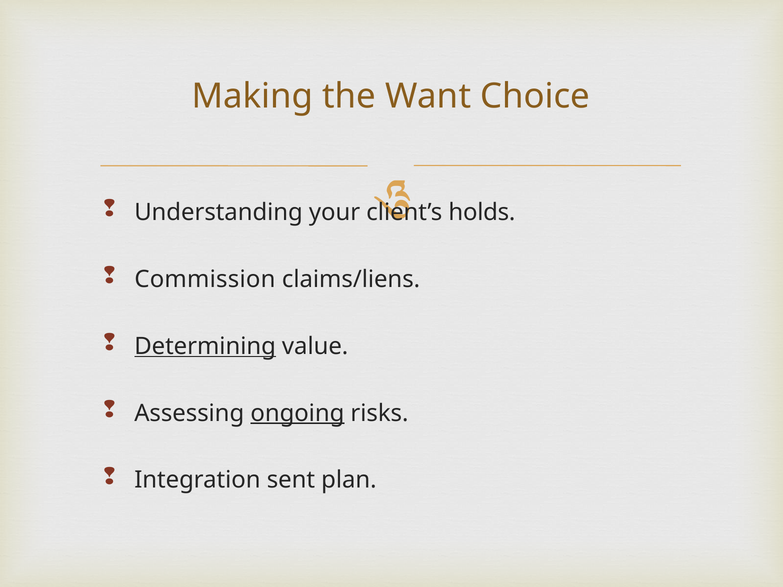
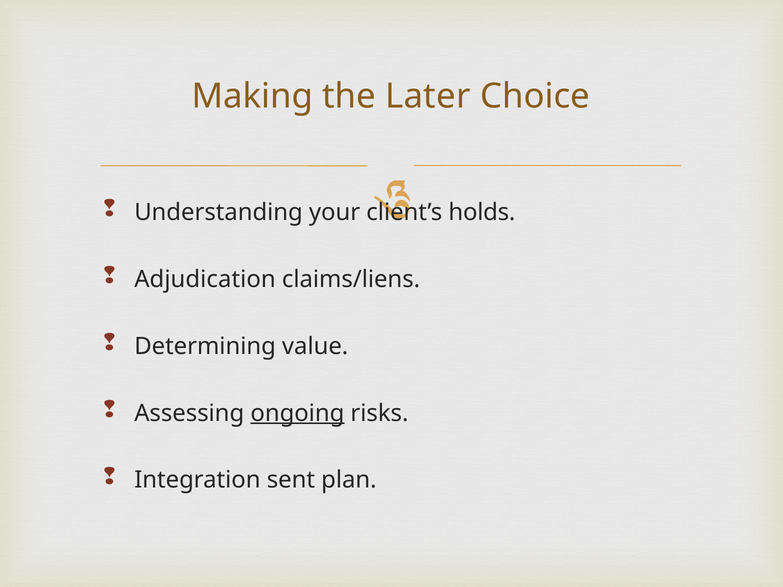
Want: Want -> Later (428, 96)
Commission: Commission -> Adjudication (205, 279)
Determining underline: present -> none (205, 346)
